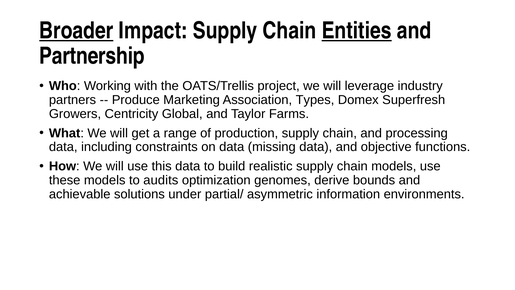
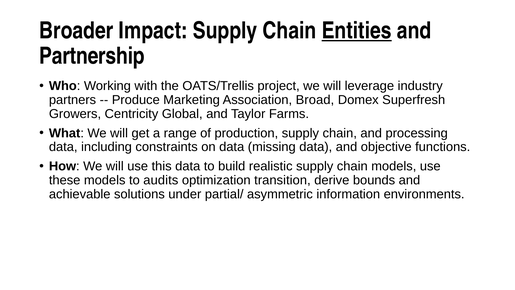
Broader underline: present -> none (76, 31)
Types: Types -> Broad (315, 100)
genomes: genomes -> transition (282, 180)
